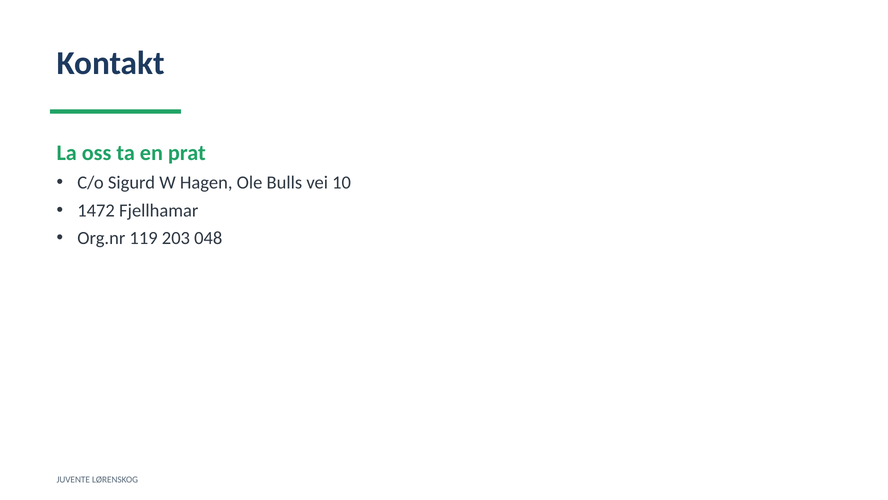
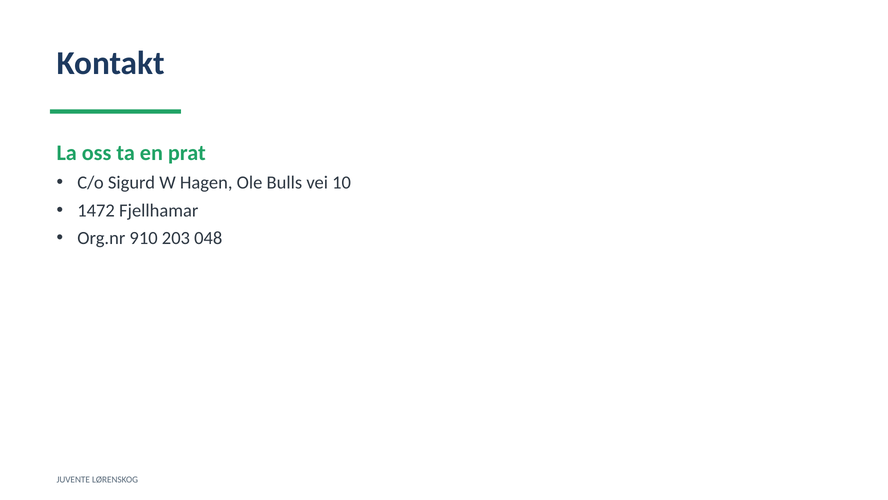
119: 119 -> 910 (144, 238)
